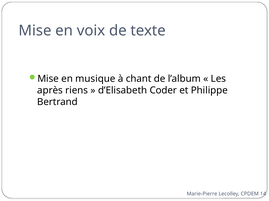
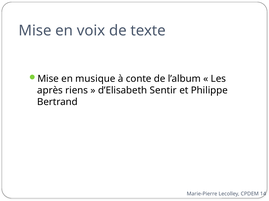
chant: chant -> conte (139, 79)
Coder: Coder -> Sentir (163, 91)
